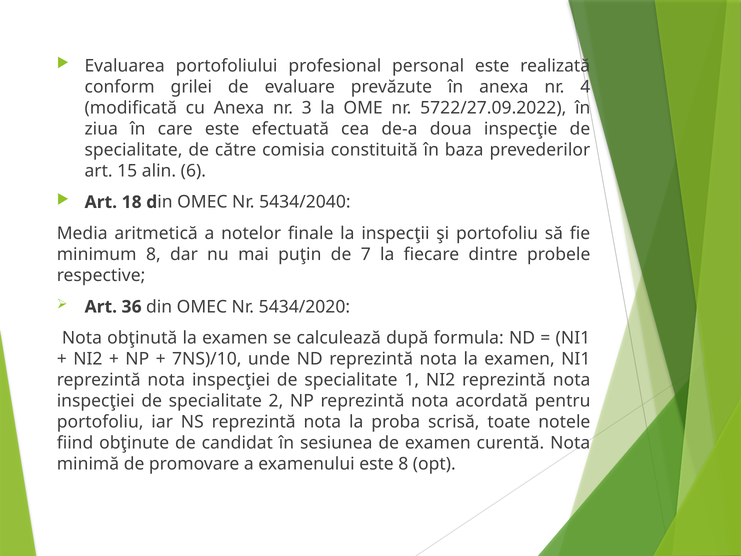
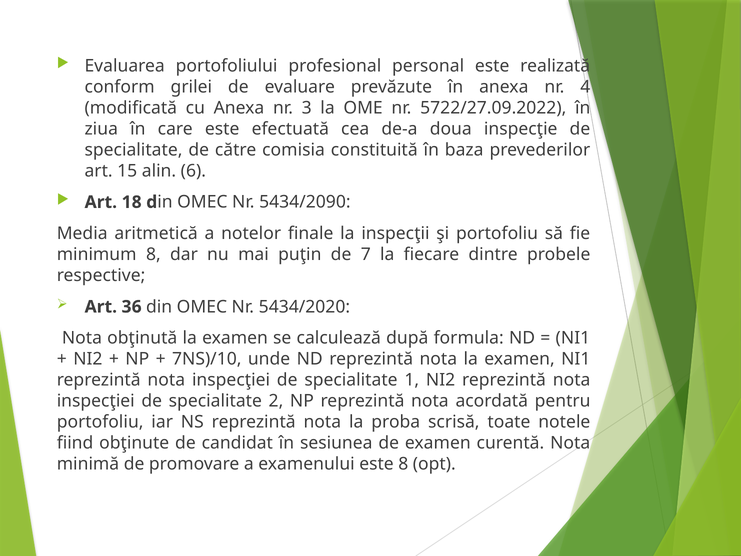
5434/2040: 5434/2040 -> 5434/2090 (305, 202)
